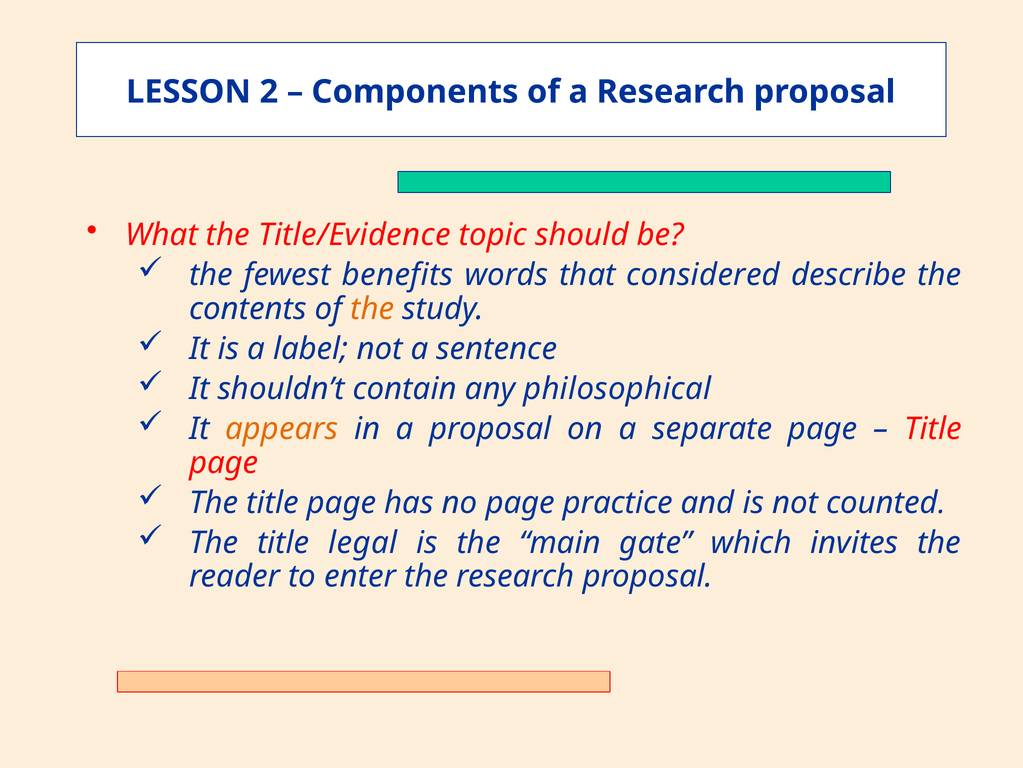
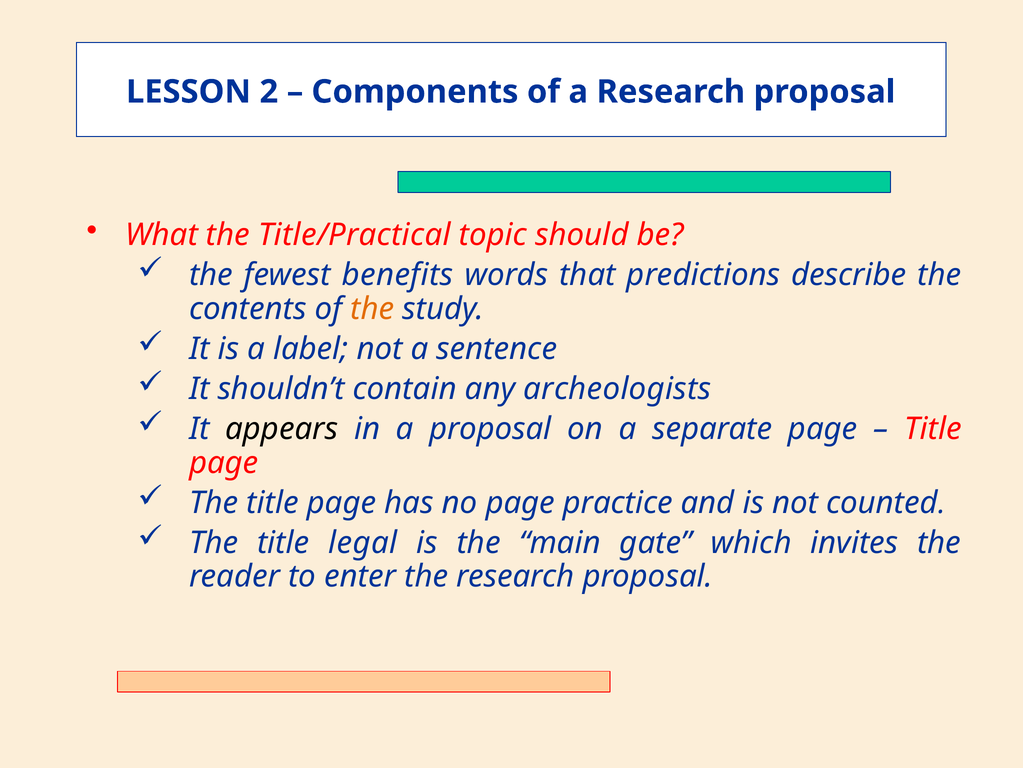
Title/Evidence: Title/Evidence -> Title/Practical (354, 235)
considered: considered -> predictions (703, 275)
philosophical: philosophical -> archeologists (617, 389)
appears colour: orange -> black (282, 429)
